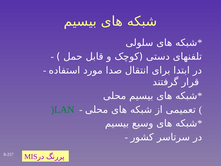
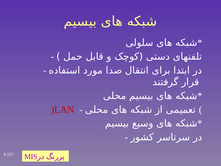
)LAN colour: green -> red (63, 109)
